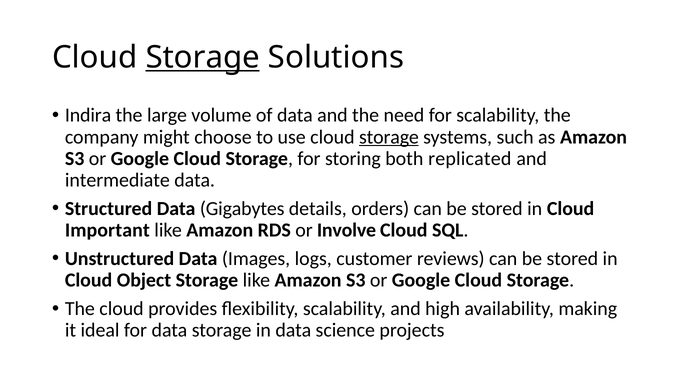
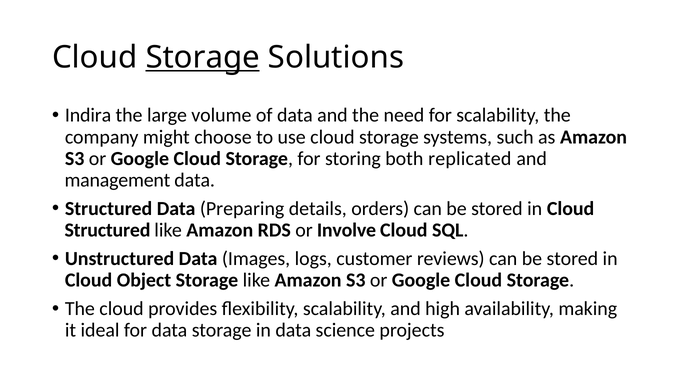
storage underline: present -> none (389, 137)
intermediate: intermediate -> management (117, 180)
Gigabytes: Gigabytes -> Preparing (242, 209)
Important: Important -> Structured (108, 230)
